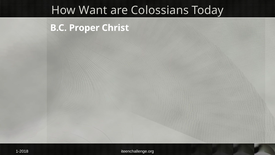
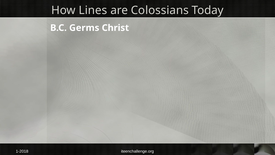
Want: Want -> Lines (93, 10)
Proper: Proper -> Germs (84, 28)
